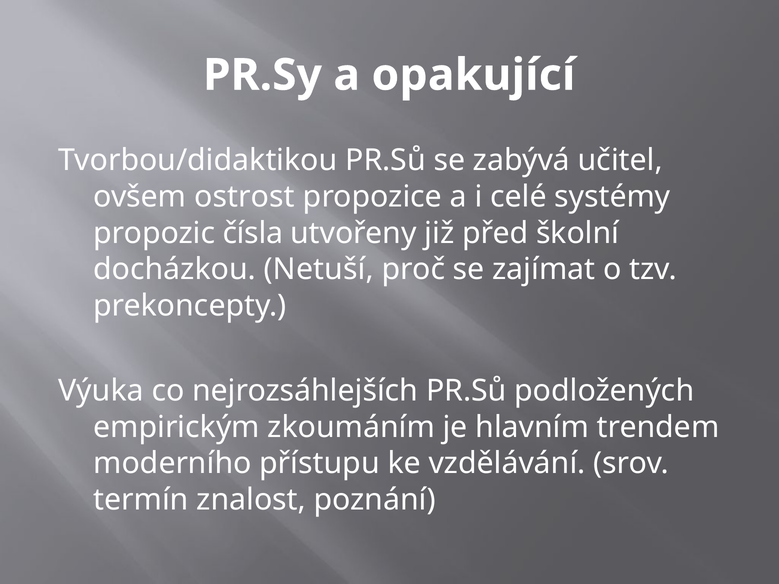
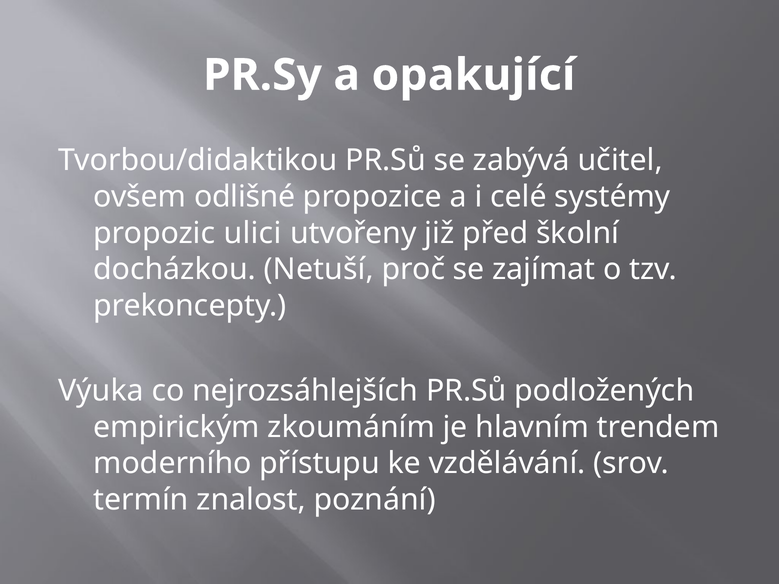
ostrost: ostrost -> odlišné (245, 197)
čísla: čísla -> ulici (253, 233)
